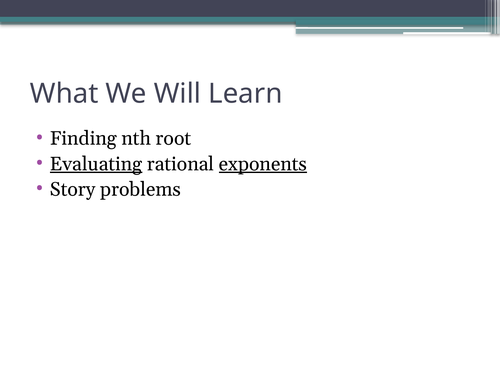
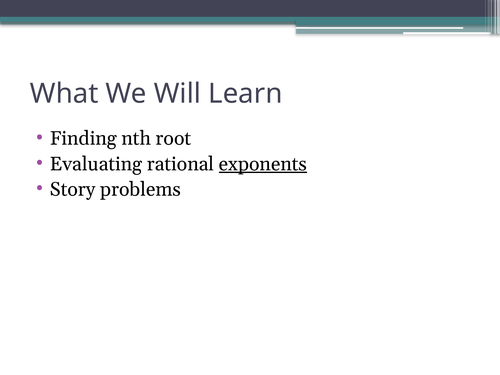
Evaluating underline: present -> none (96, 164)
